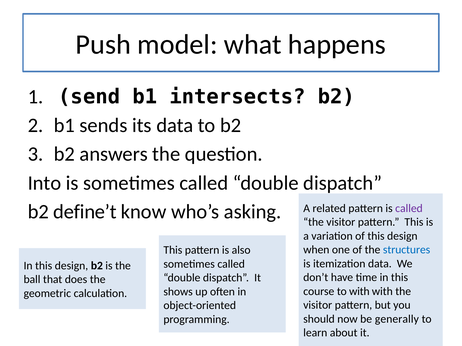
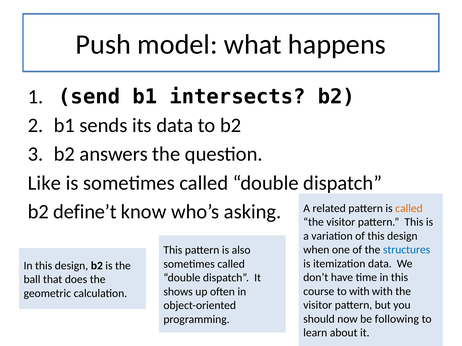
Into: Into -> Like (44, 183)
called colour: purple -> orange (409, 209)
generally: generally -> following (397, 319)
